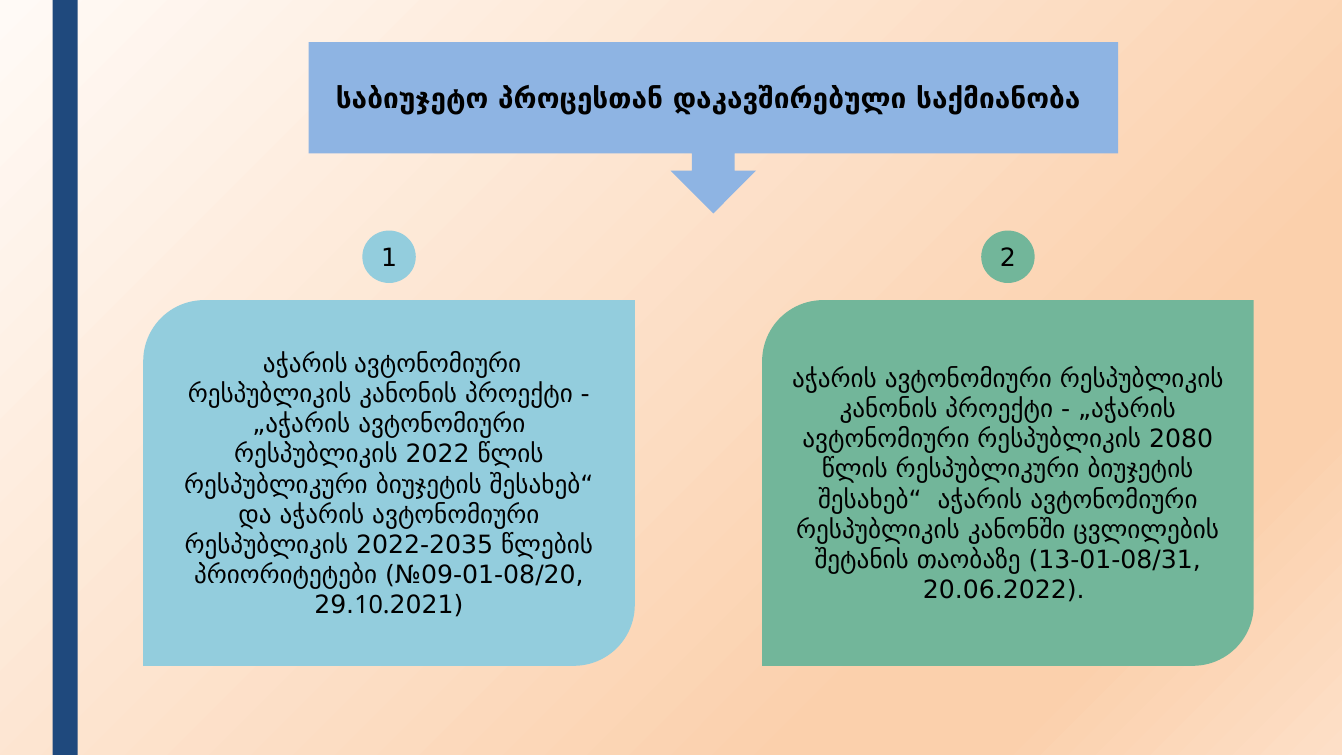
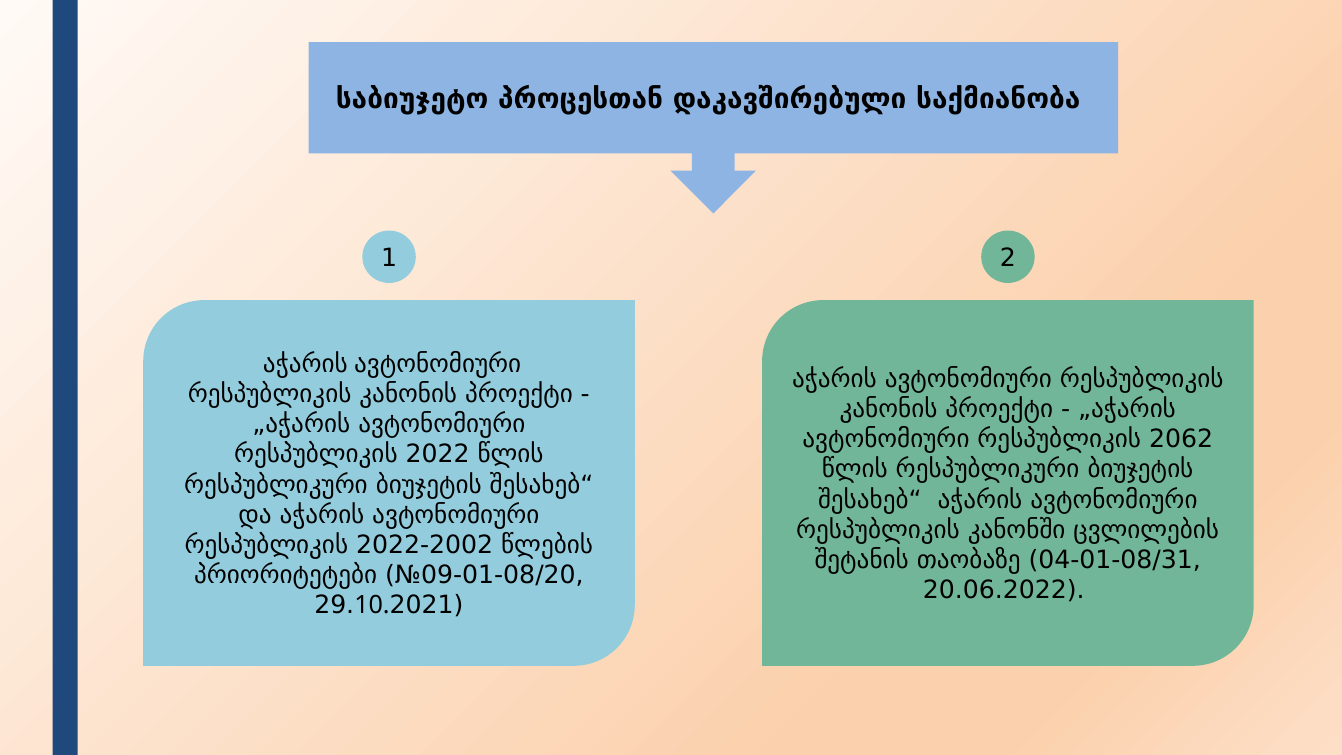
2080: 2080 -> 2062 (1181, 439)
2022-2035: 2022-2035 -> 2022-2002 (425, 545)
13-01-08/31: 13-01-08/31 -> 04-01-08/31 (1115, 560)
